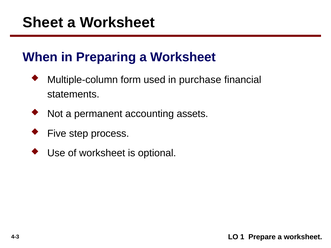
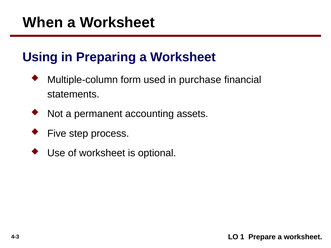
Sheet: Sheet -> When (43, 22)
When: When -> Using (40, 57)
